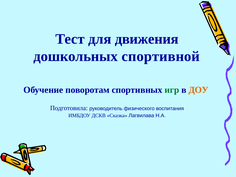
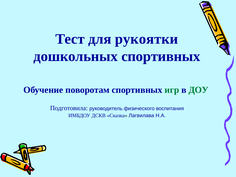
движения: движения -> рукоятки (147, 39)
дошкольных спортивной: спортивной -> спортивных (161, 56)
ДОУ colour: orange -> green (199, 90)
